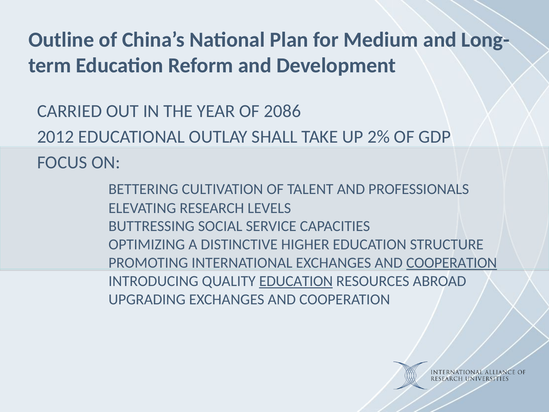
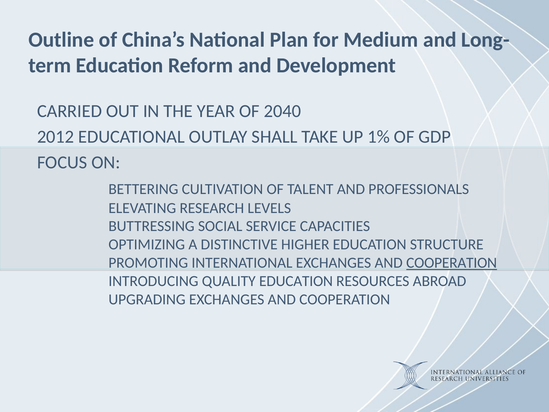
2086: 2086 -> 2040 (282, 111)
2%: 2% -> 1% (379, 137)
EDUCATION underline: present -> none (296, 281)
